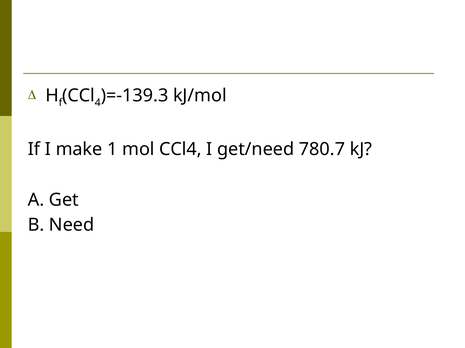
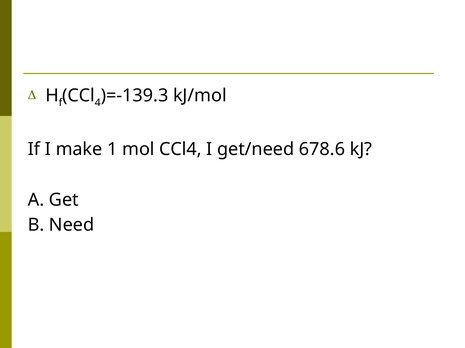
780.7: 780.7 -> 678.6 (322, 149)
